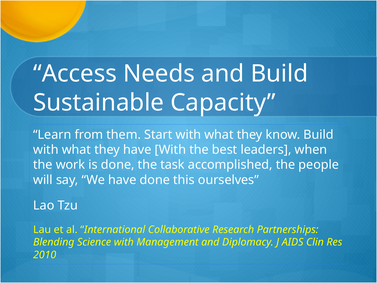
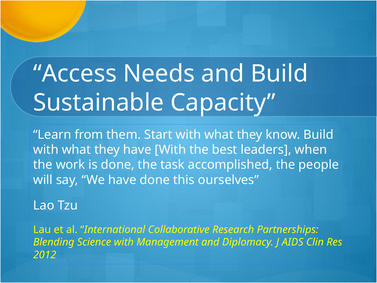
2010: 2010 -> 2012 (45, 255)
